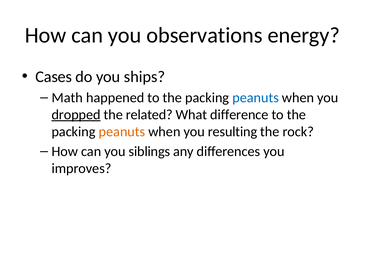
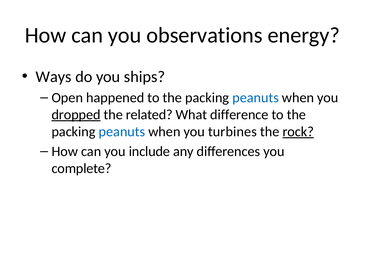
Cases: Cases -> Ways (54, 77)
Math: Math -> Open (67, 98)
peanuts colour: orange -> blue (122, 132)
resulting: resulting -> turbines (232, 132)
rock underline: none -> present (298, 132)
siblings: siblings -> include (149, 151)
improves: improves -> complete (82, 168)
